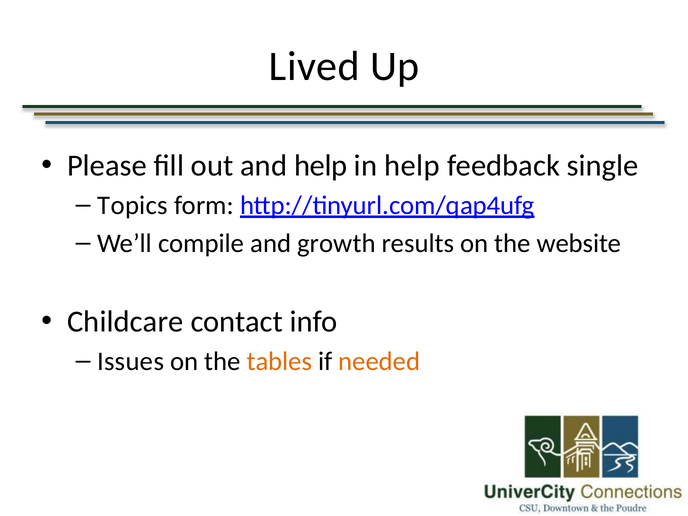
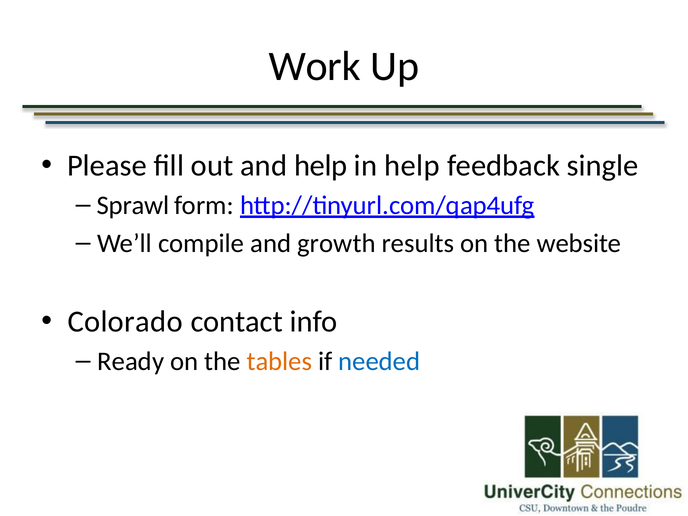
Lived: Lived -> Work (315, 67)
Topics: Topics -> Sprawl (133, 205)
Childcare: Childcare -> Colorado (125, 322)
Issues: Issues -> Ready (131, 361)
needed colour: orange -> blue (379, 361)
